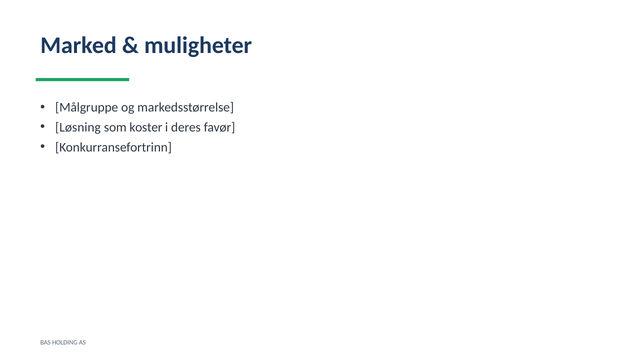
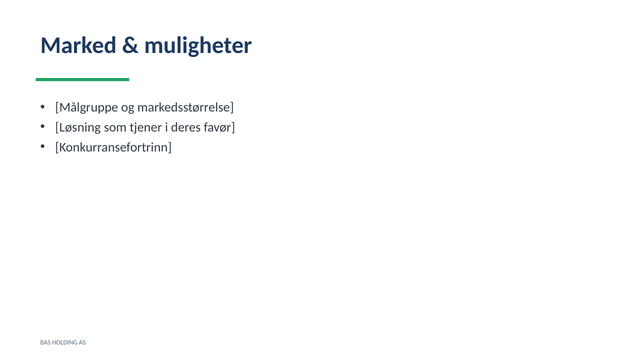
koster: koster -> tjener (146, 127)
